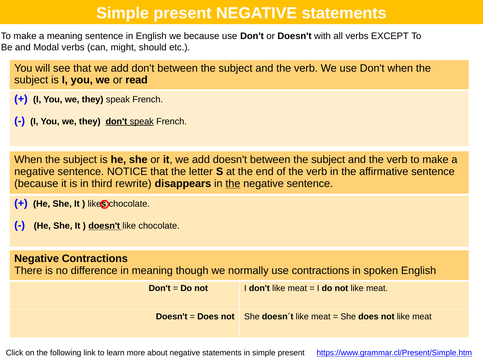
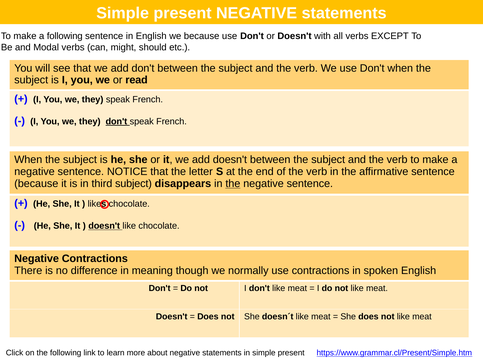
a meaning: meaning -> following (65, 36)
speak underline: present -> none (142, 121)
third rewrite: rewrite -> subject (133, 183)
